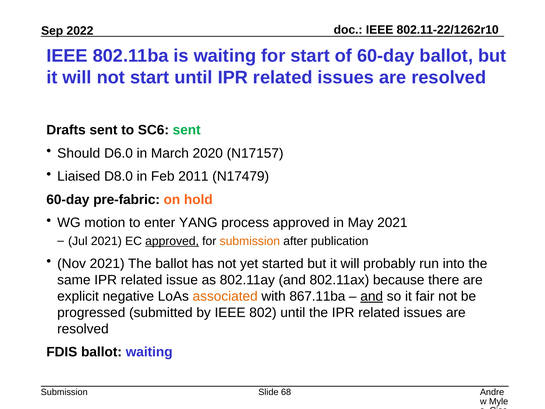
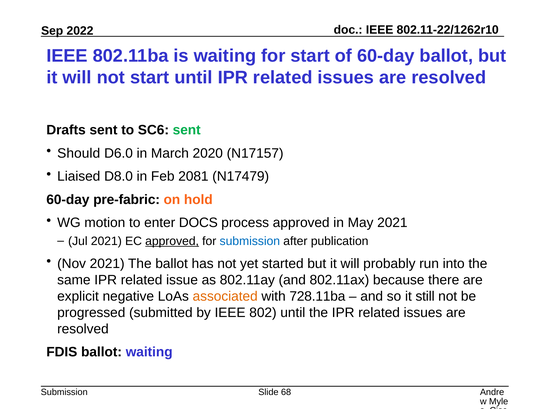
2011: 2011 -> 2081 (193, 176)
YANG: YANG -> DOCS (198, 223)
submission colour: orange -> blue (250, 241)
867.11ba: 867.11ba -> 728.11ba (317, 296)
and underline: present -> none (372, 296)
fair: fair -> still (425, 296)
